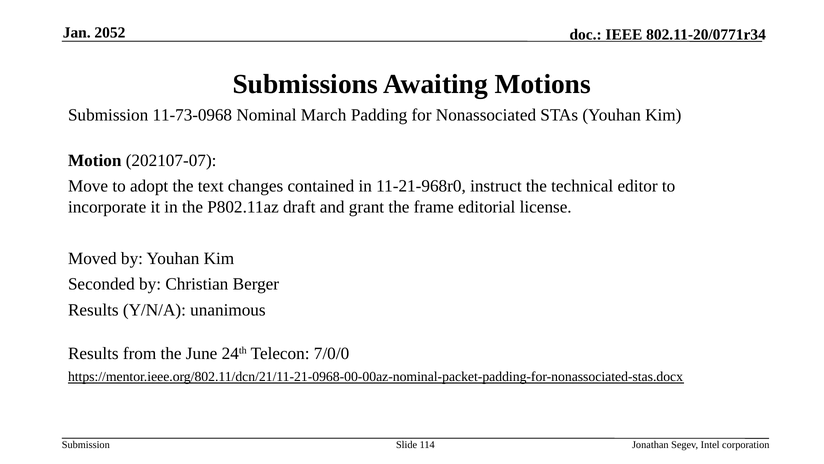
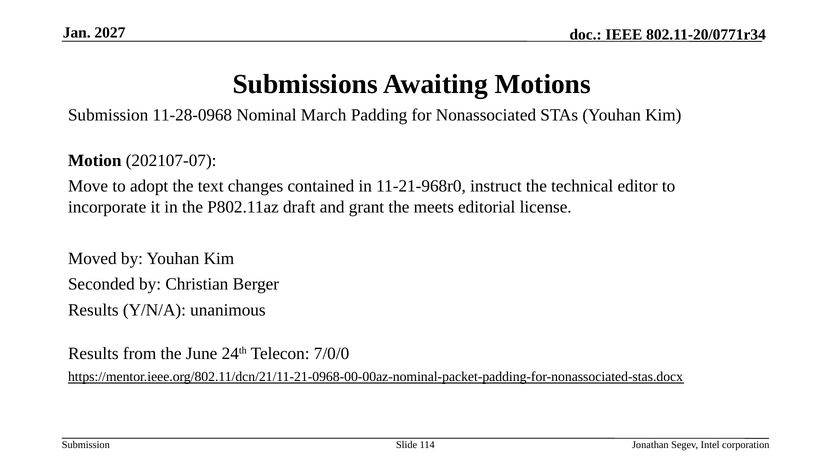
2052: 2052 -> 2027 (110, 33)
11-73-0968: 11-73-0968 -> 11-28-0968 (192, 115)
frame: frame -> meets (434, 207)
